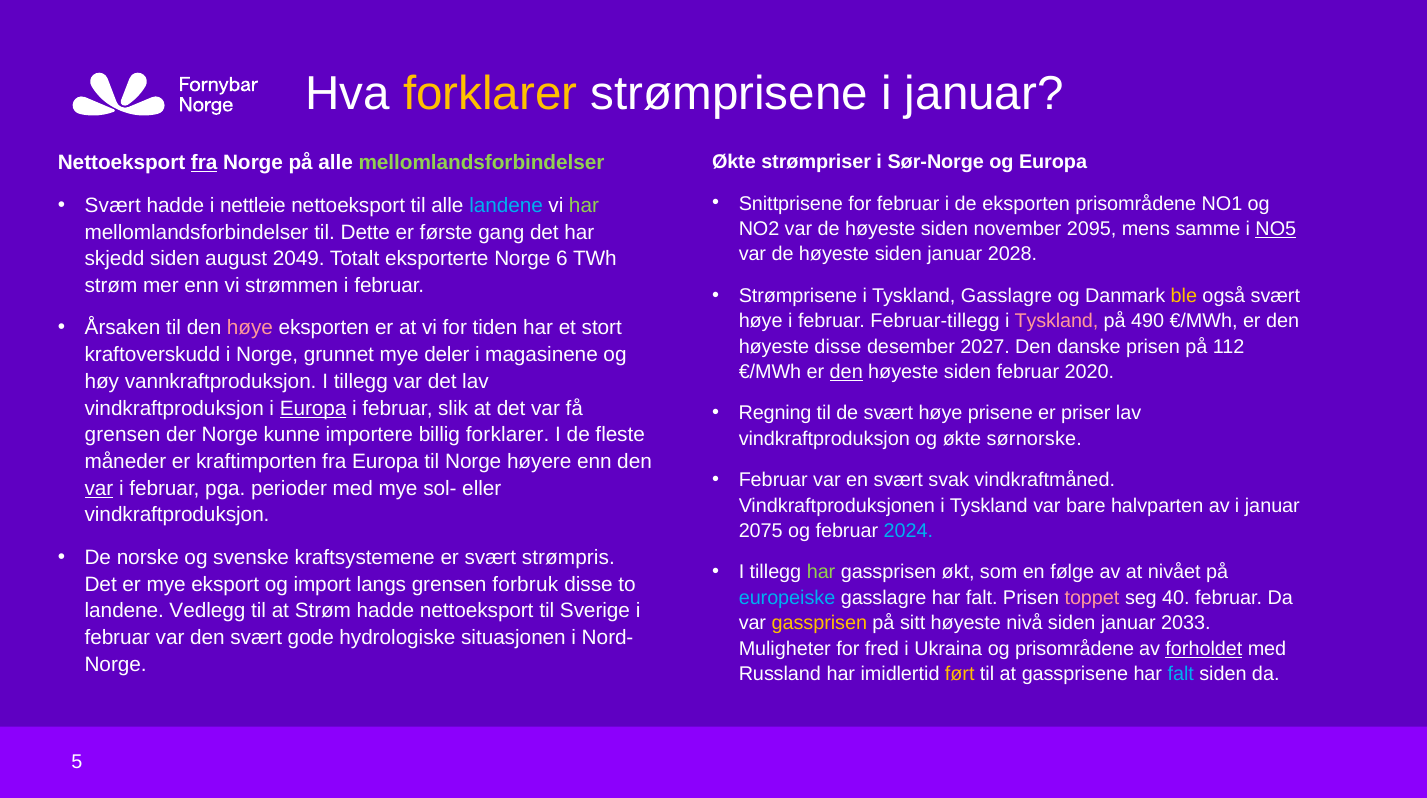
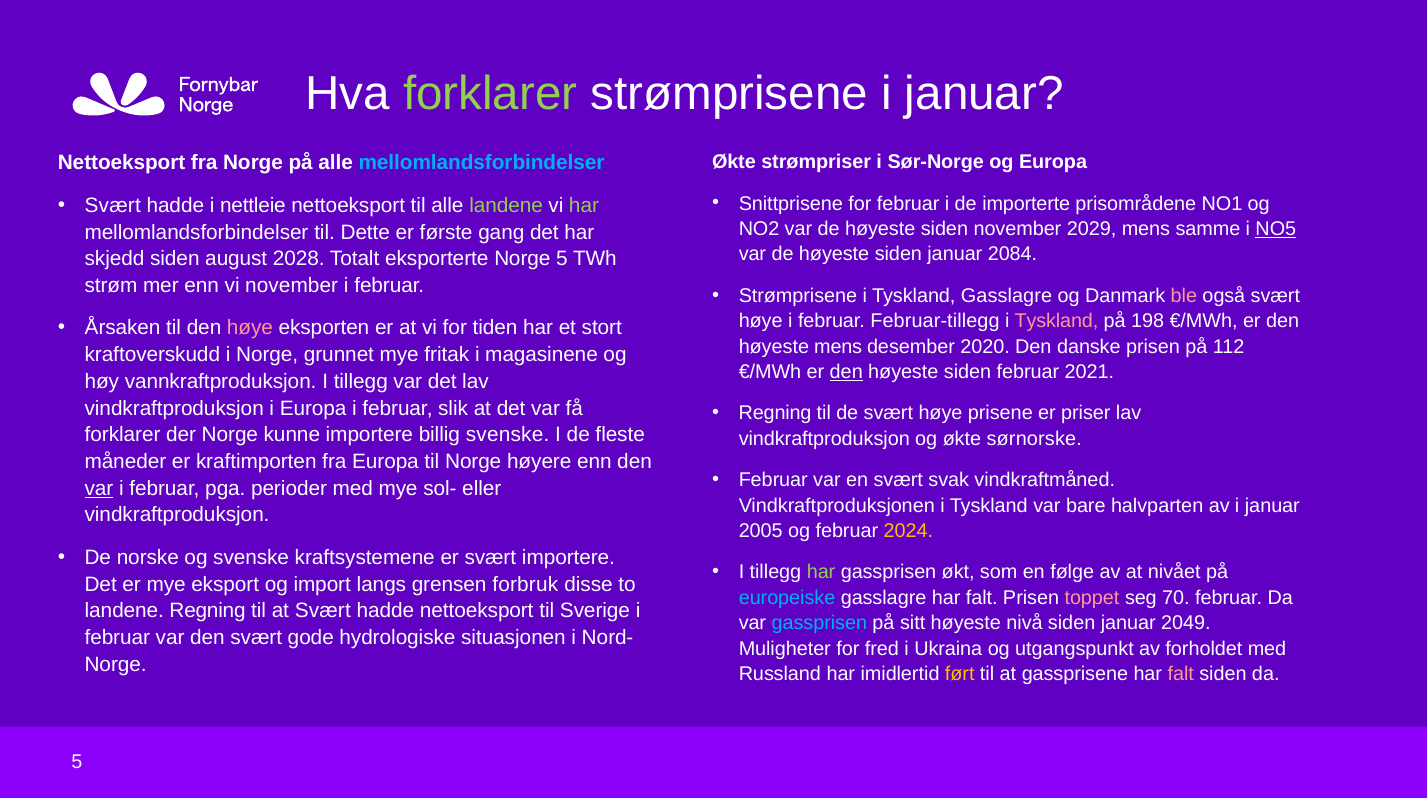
forklarer colour: yellow -> light green (490, 94)
fra underline: present -> none (204, 163)
mellomlandsforbindelser colour: light green -> light blue (482, 163)
de eksporten: eksporten -> importerte (1026, 203)
landene colour: light blue -> light green (506, 205)
2095: 2095 -> 2029 (1092, 229)
2028: 2028 -> 2084 (1012, 254)
2049: 2049 -> 2028 (299, 259)
Norge 6: 6 -> 5 (562, 259)
vi strømmen: strømmen -> november (292, 285)
ble colour: yellow -> pink (1184, 296)
490: 490 -> 198 (1148, 321)
høyeste disse: disse -> mens (838, 346)
2027: 2027 -> 2020 (985, 346)
deler: deler -> fritak (447, 355)
2020: 2020 -> 2021 (1089, 372)
Europa underline: present -> none (313, 408)
grensen: grensen -> forklarer (123, 435)
billig forklarer: forklarer -> svenske (508, 435)
2075: 2075 -> 2005 (761, 531)
2024 colour: light blue -> yellow (908, 531)
svært strømpris: strømpris -> importere (568, 557)
40: 40 -> 70 (1176, 598)
landene Vedlegg: Vedlegg -> Regning (208, 611)
at Strøm: Strøm -> Svært (323, 611)
gassprisen colour: yellow -> light blue (819, 623)
2033: 2033 -> 2049 (1186, 623)
og prisområdene: prisområdene -> utgangspunkt (1074, 649)
forholdet underline: present -> none (1204, 649)
falt colour: light blue -> pink (1181, 674)
